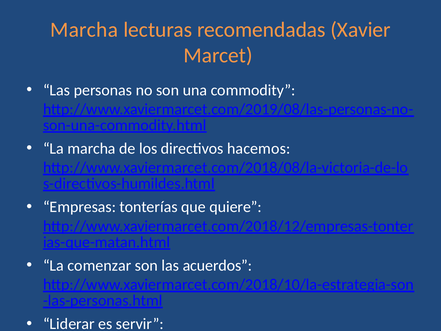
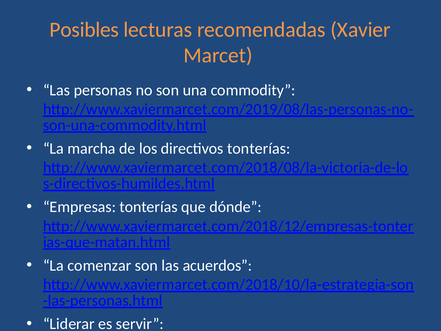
Marcha: Marcha -> Posibles (84, 30)
directivos hacemos: hacemos -> tonterías (259, 148)
quiere: quiere -> dónde (236, 207)
